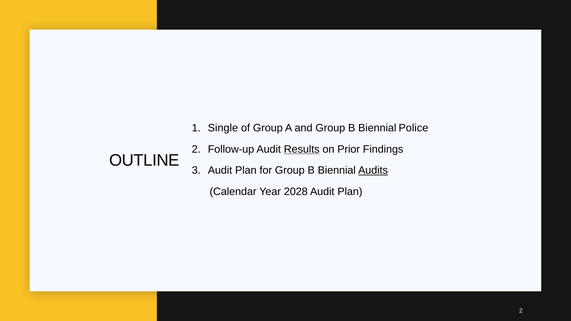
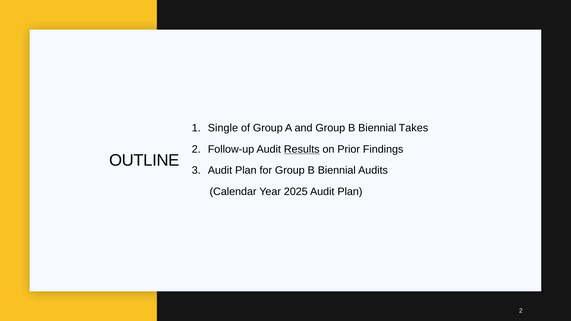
Police: Police -> Takes (413, 128)
Audits underline: present -> none (373, 170)
2028: 2028 -> 2025 (296, 192)
